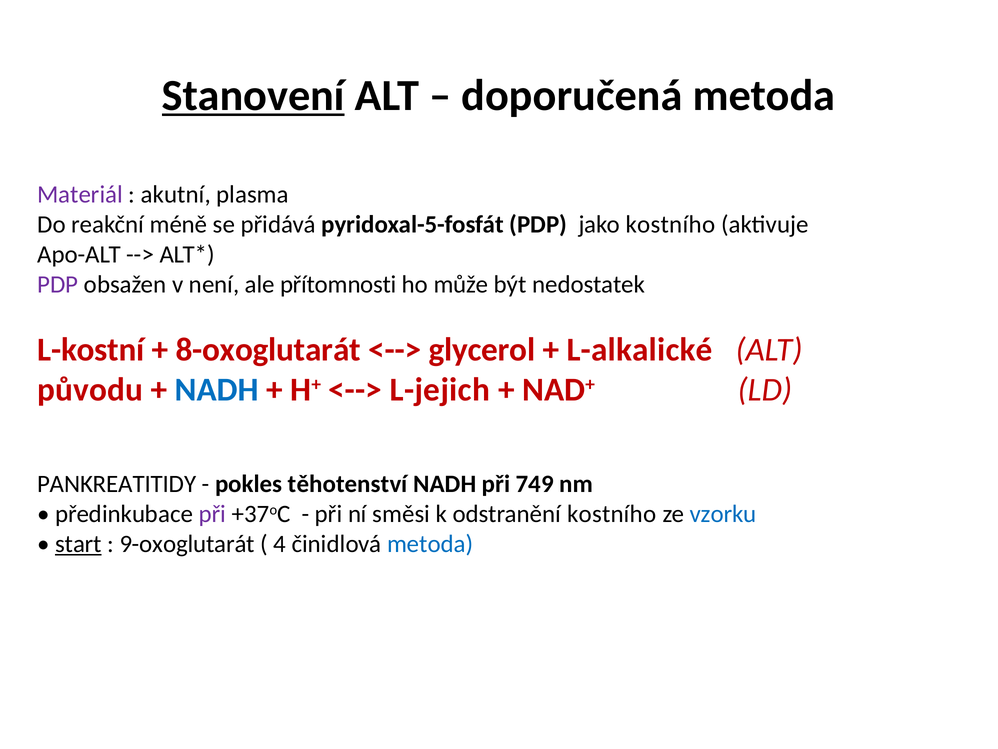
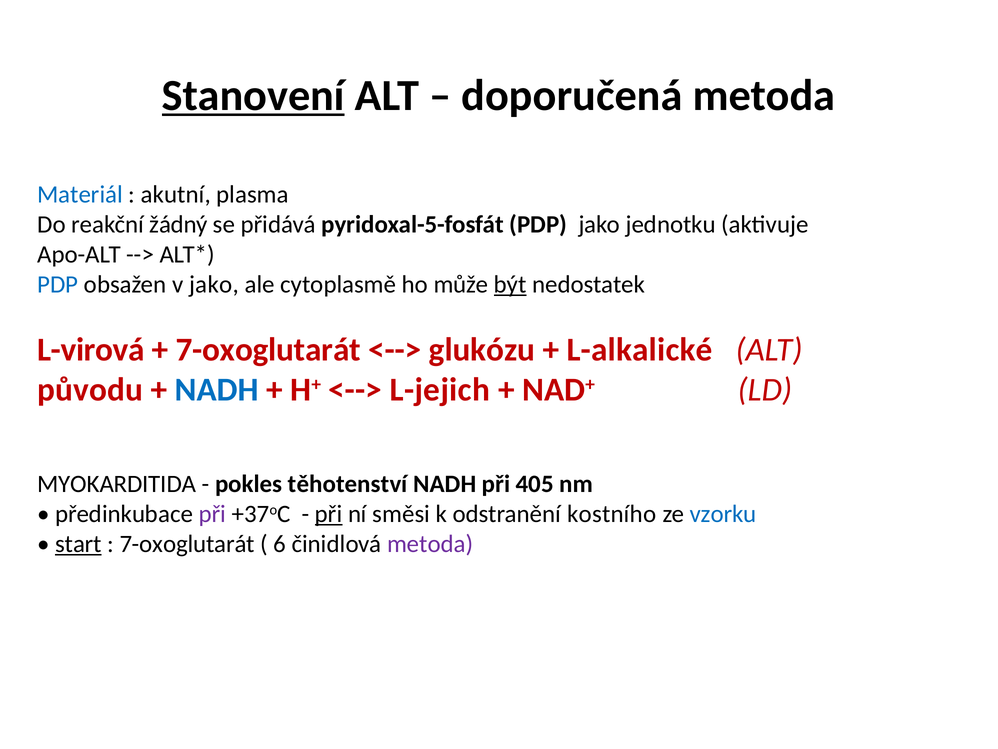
Materiál colour: purple -> blue (80, 194)
méně: méně -> žádný (179, 224)
jako kostního: kostního -> jednotku (671, 224)
PDP colour: purple -> blue (58, 284)
v není: není -> jako (214, 284)
přítomnosti: přítomnosti -> cytoplasmě (338, 284)
být underline: none -> present (510, 284)
L-kostní: L-kostní -> L-virová (91, 350)
8-oxoglutarát: 8-oxoglutarát -> 7-oxoglutarát (268, 350)
glycerol: glycerol -> glukózu (482, 350)
PANKREATITIDY: PANKREATITIDY -> MYOKARDITIDA (117, 484)
749: 749 -> 405 (535, 484)
při underline: none -> present (329, 514)
9-oxoglutarát: 9-oxoglutarát -> 7-oxoglutarát (187, 544)
4: 4 -> 6 (280, 544)
metoda colour: blue -> purple (430, 544)
